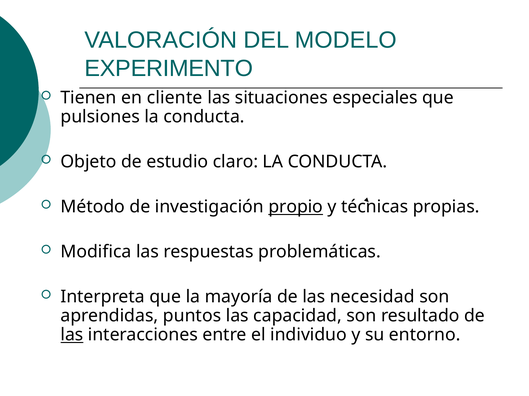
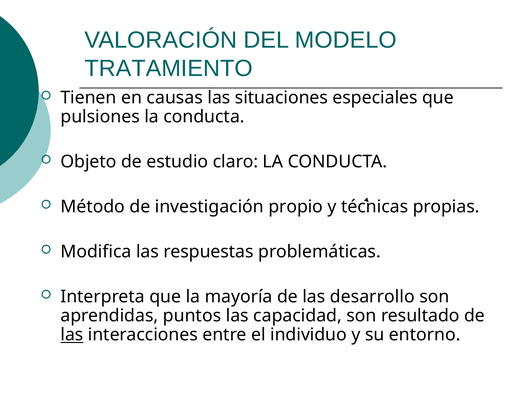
EXPERIMENTO: EXPERIMENTO -> TRATAMIENTO (169, 68)
cliente: cliente -> causas (175, 98)
propio underline: present -> none (296, 207)
necesidad: necesidad -> desarrollo (372, 297)
